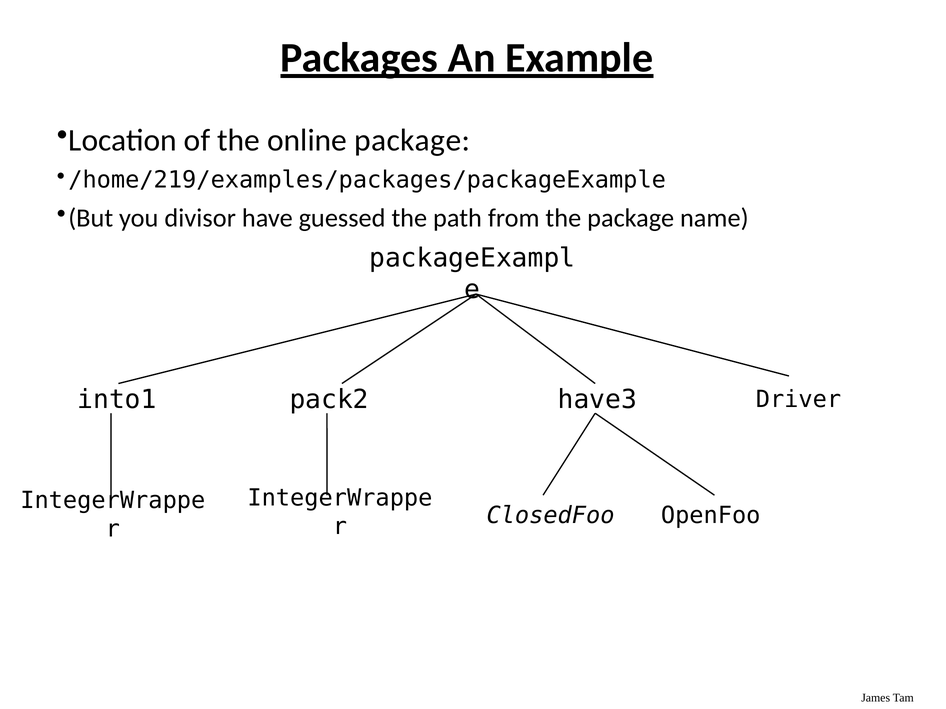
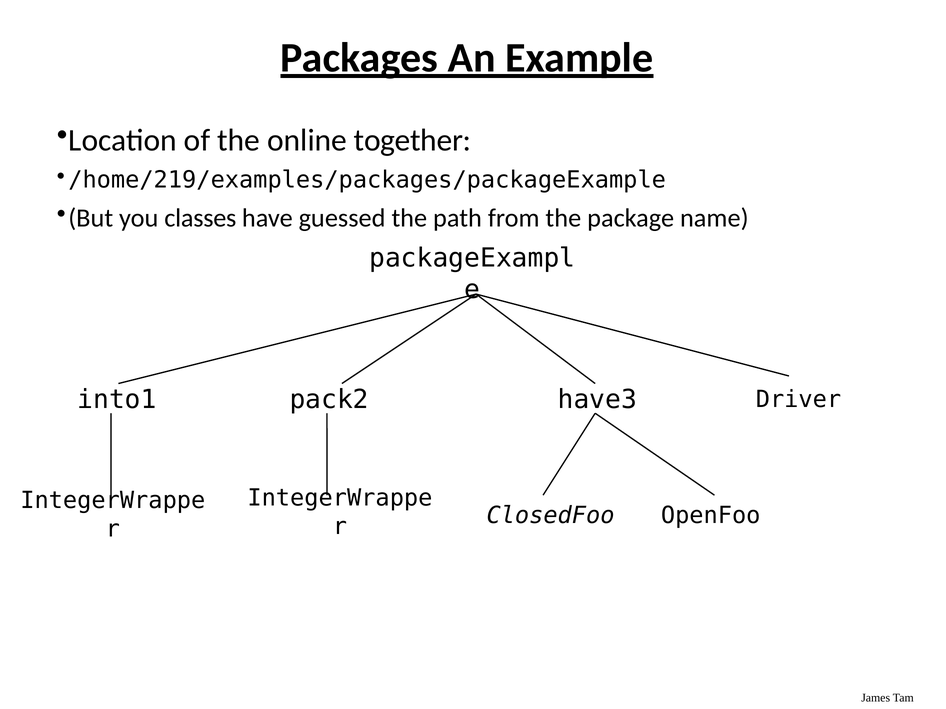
online package: package -> together (413, 141)
divisor: divisor -> classes (200, 218)
